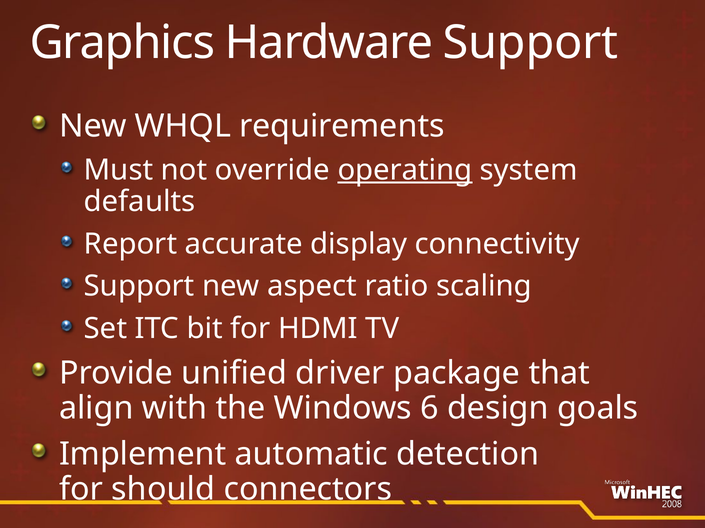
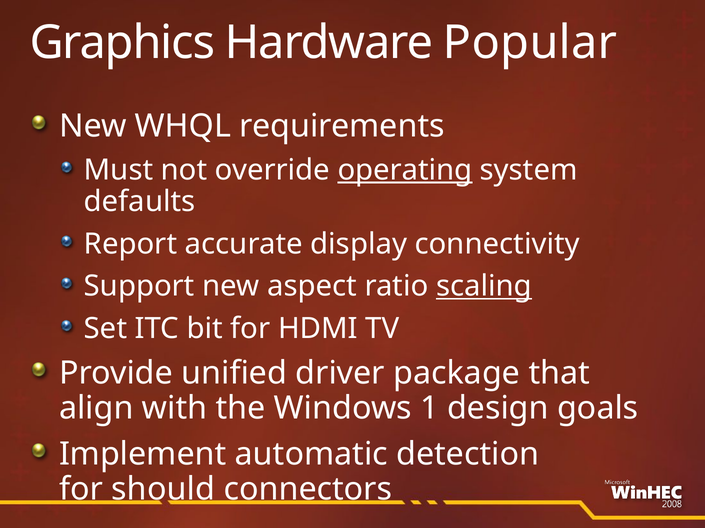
Hardware Support: Support -> Popular (530, 43)
scaling underline: none -> present (484, 287)
6: 6 -> 1 (429, 409)
